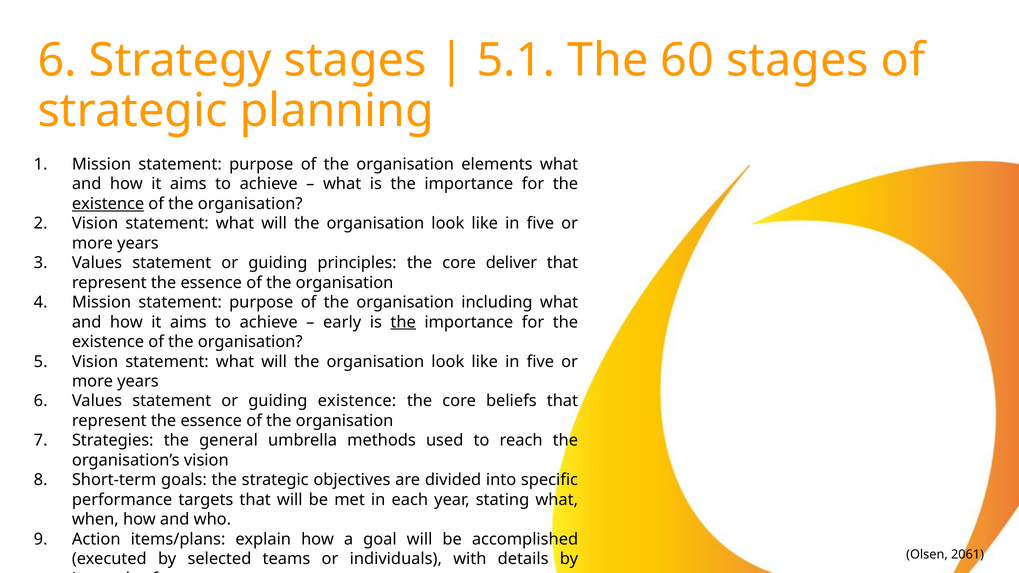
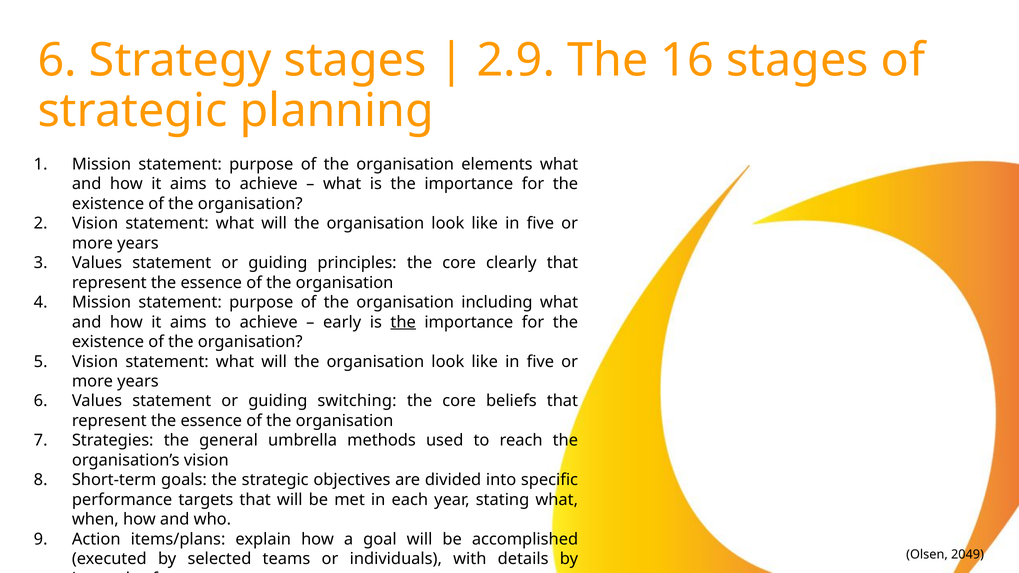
5.1: 5.1 -> 2.9 (516, 60)
60: 60 -> 16 (687, 60)
existence underline: present -> none (108, 204)
deliver: deliver -> clearly (511, 263)
guiding existence: existence -> switching (357, 401)
2061: 2061 -> 2049 (967, 555)
